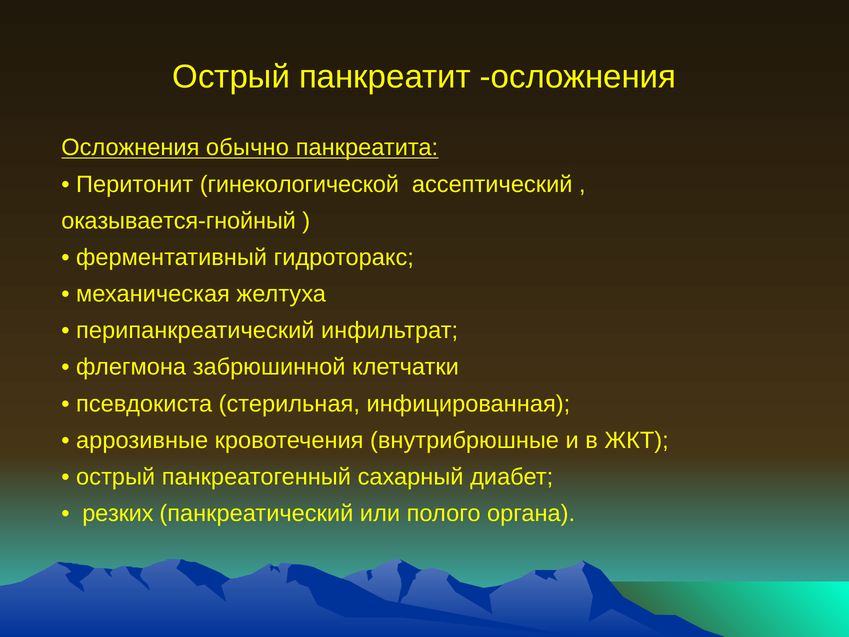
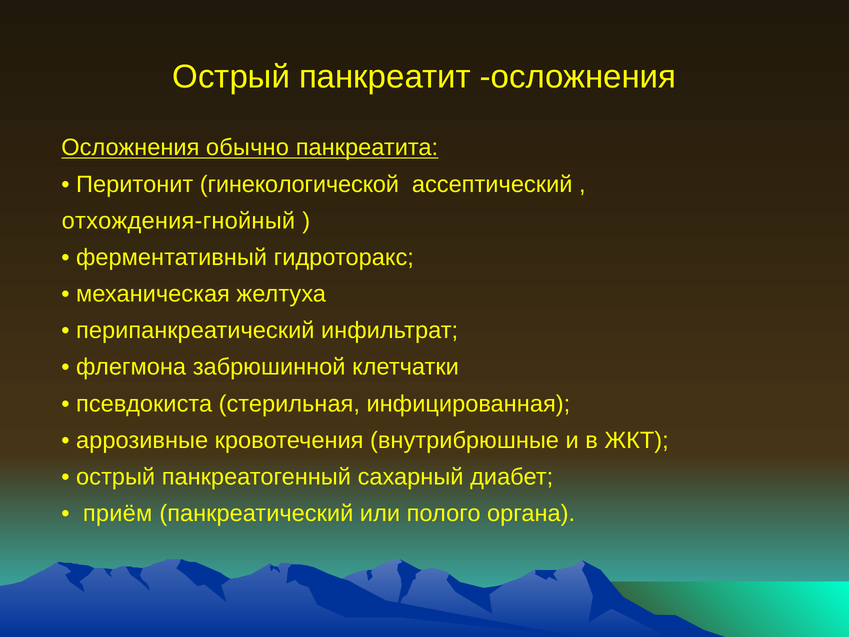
оказывается-гнойный: оказывается-гнойный -> отхождения-гнойный (178, 221)
резких: резких -> приём (118, 513)
